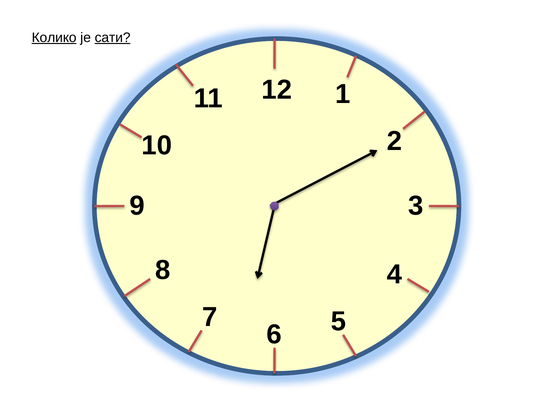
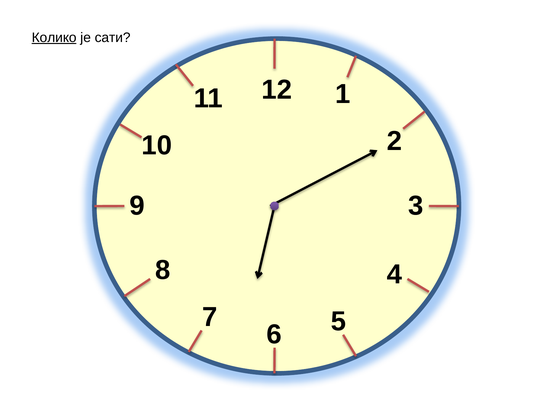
сати underline: present -> none (113, 38)
